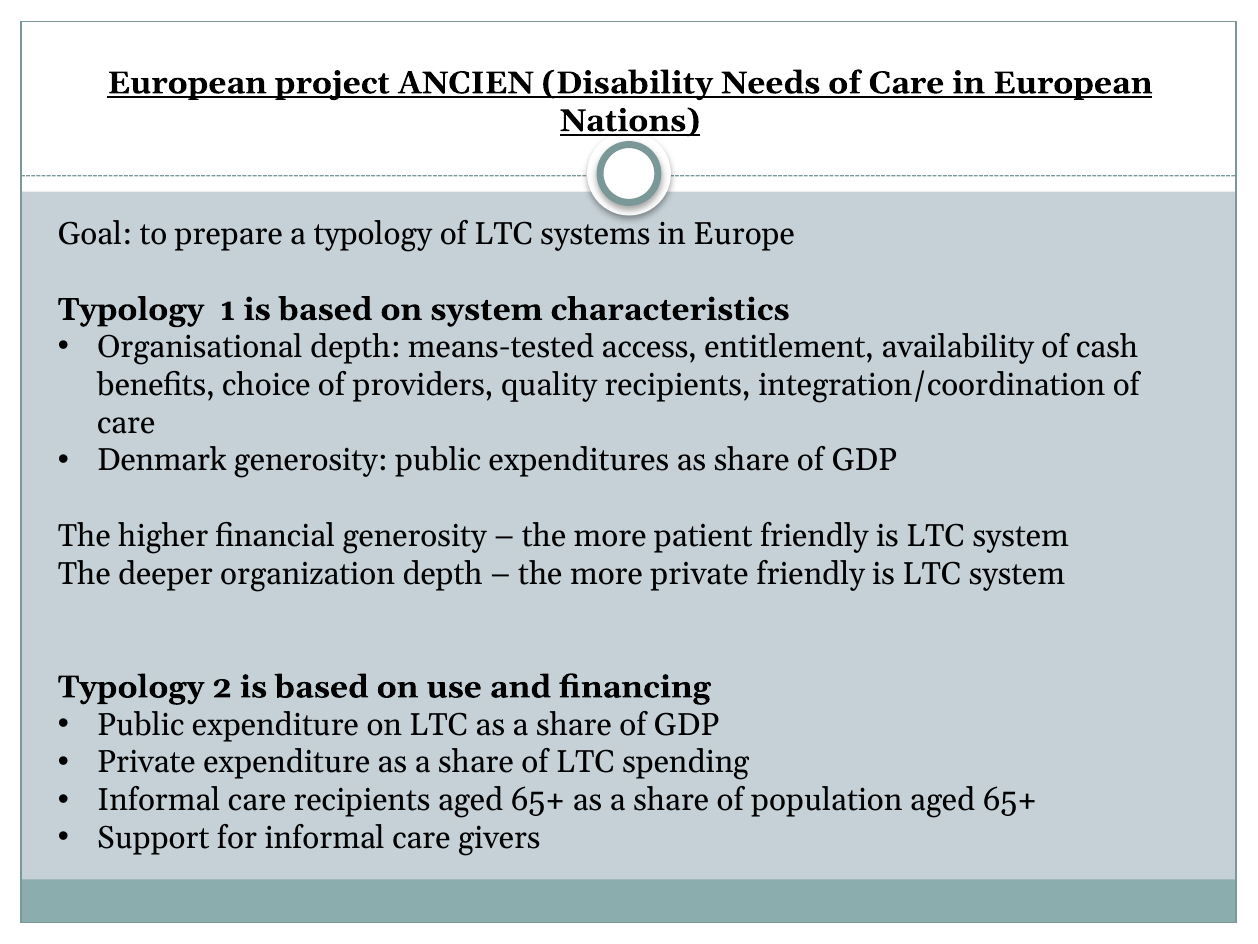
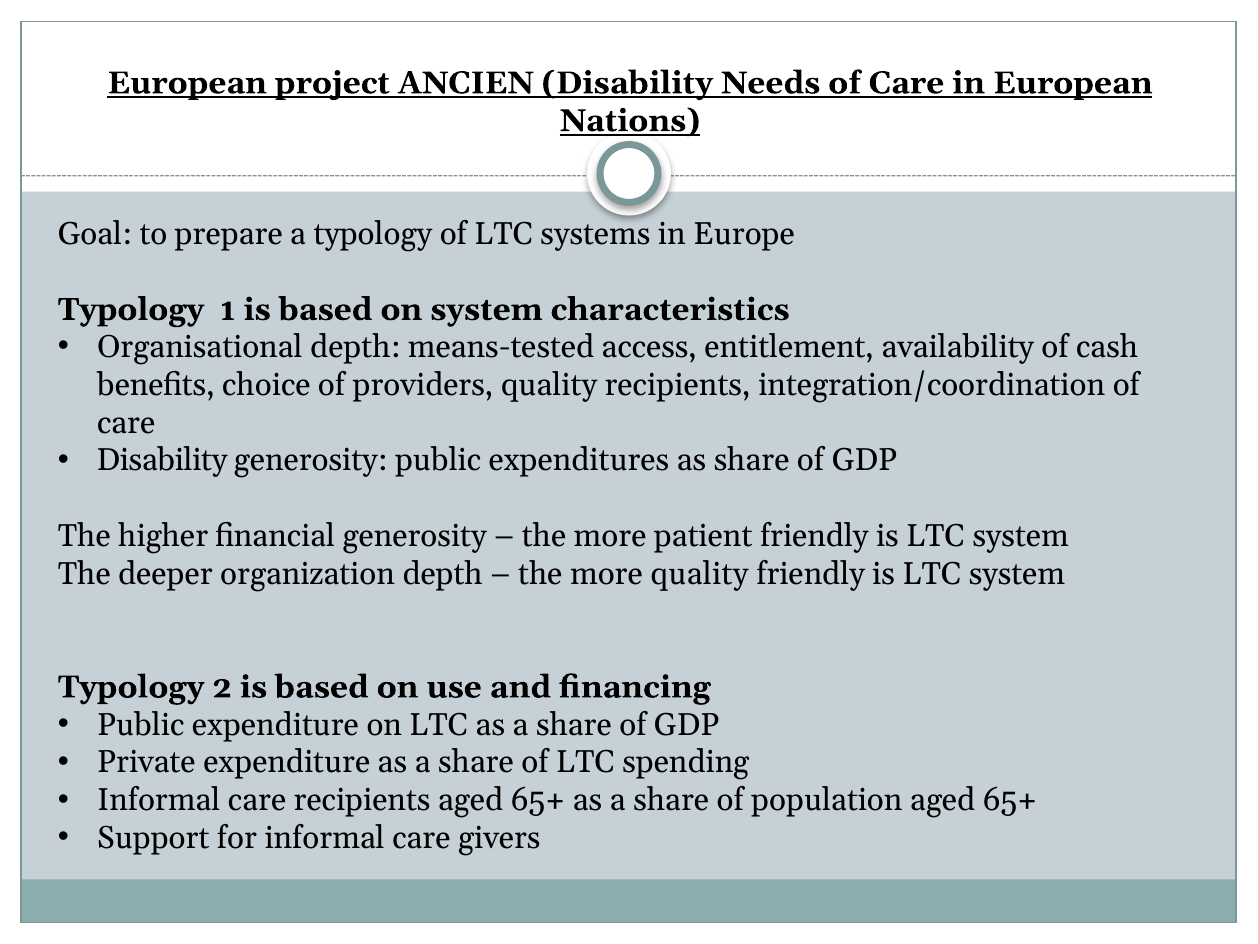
Denmark: Denmark -> Disability (162, 460)
more private: private -> quality (699, 574)
